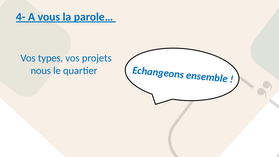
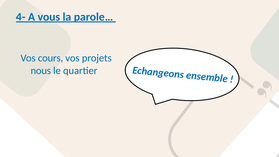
types: types -> cours (51, 58)
